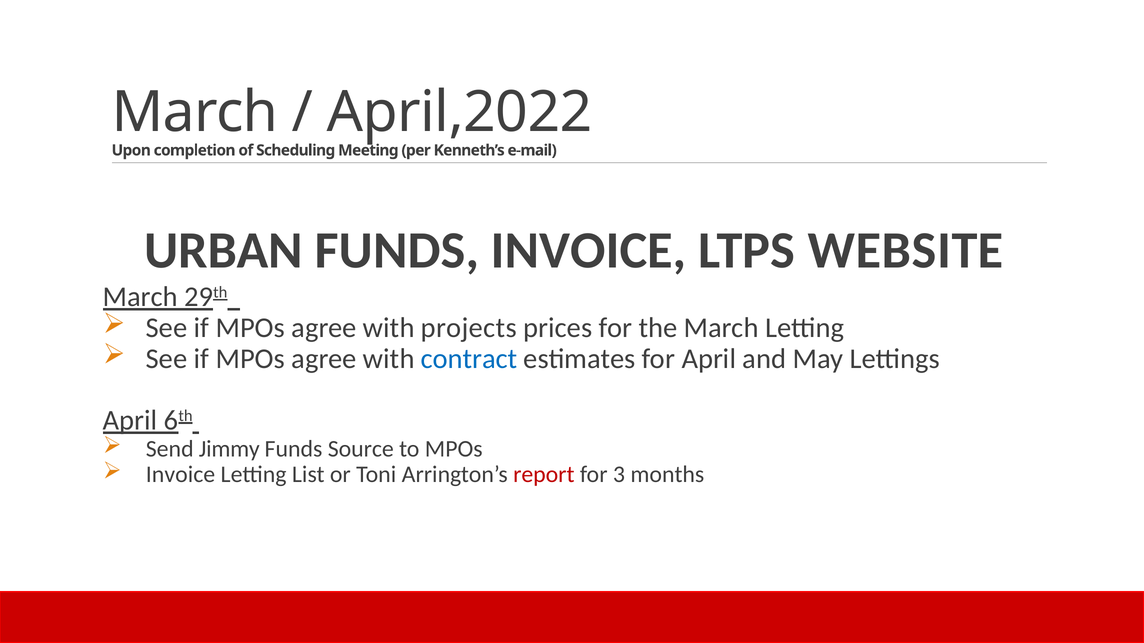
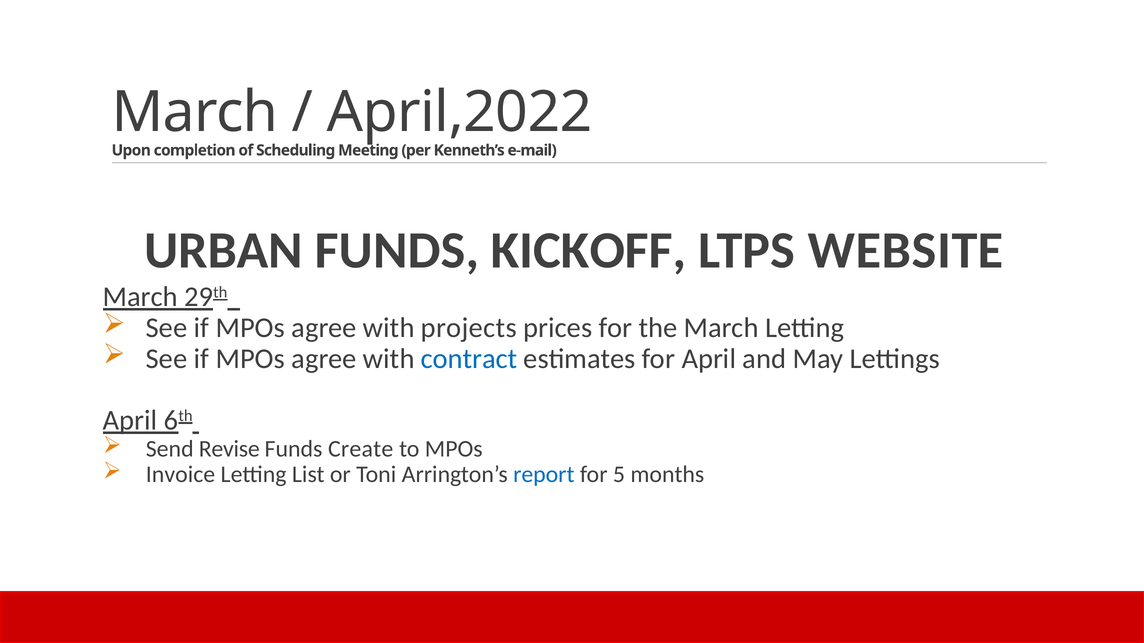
FUNDS INVOICE: INVOICE -> KICKOFF (589, 251)
Jimmy: Jimmy -> Revise (229, 449)
Source: Source -> Create (361, 449)
report colour: red -> blue (544, 475)
3: 3 -> 5 (619, 475)
